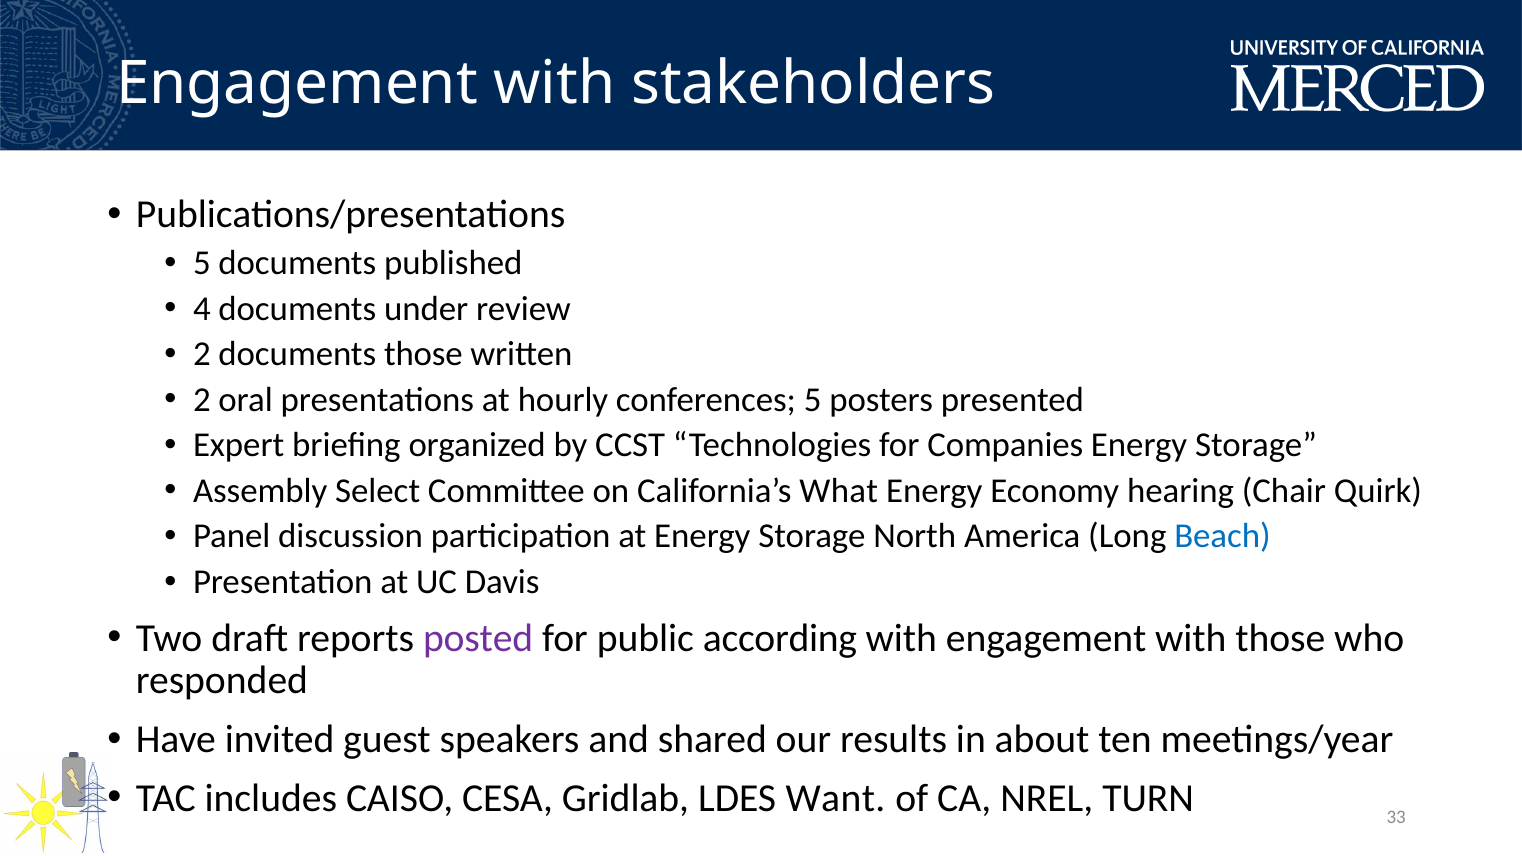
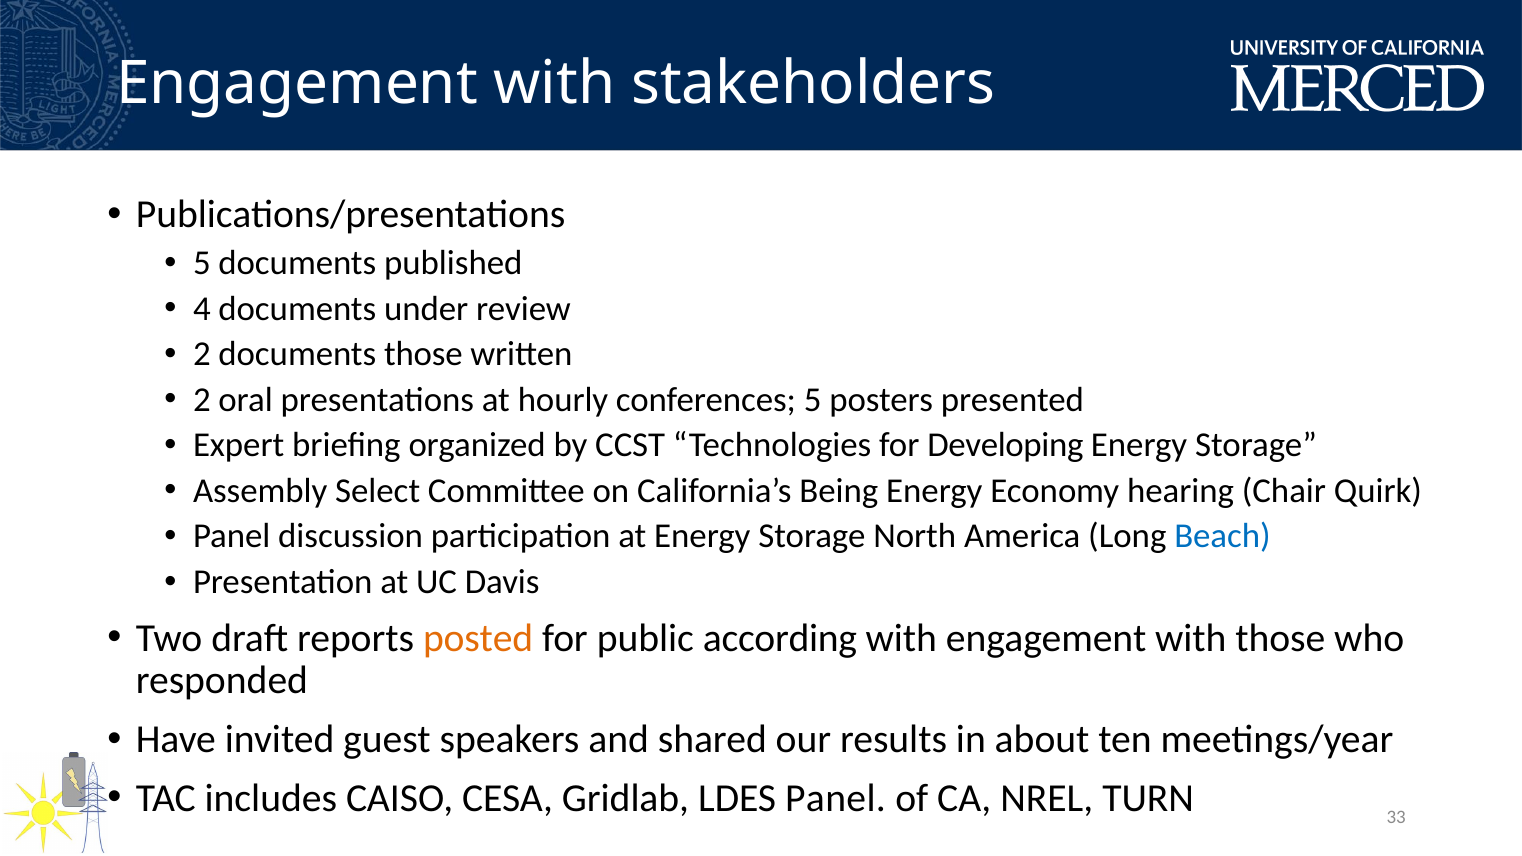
Companies: Companies -> Developing (1005, 445)
What: What -> Being (839, 491)
posted colour: purple -> orange (478, 638)
LDES Want: Want -> Panel (836, 798)
